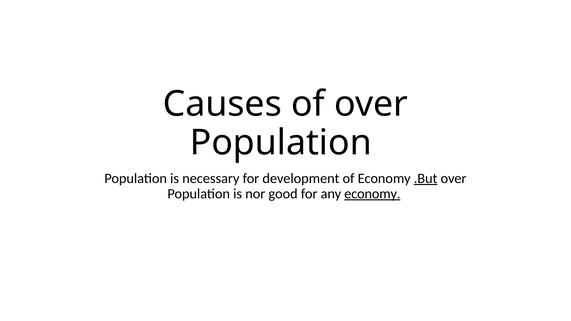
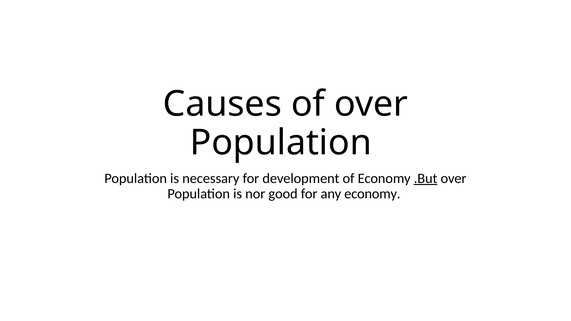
economy underline: present -> none (372, 194)
